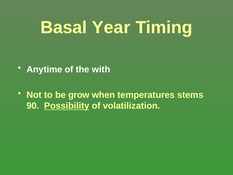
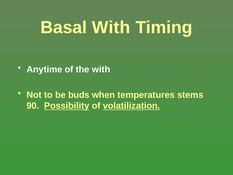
Basal Year: Year -> With (111, 27)
grow: grow -> buds (79, 95)
volatilization underline: none -> present (132, 106)
